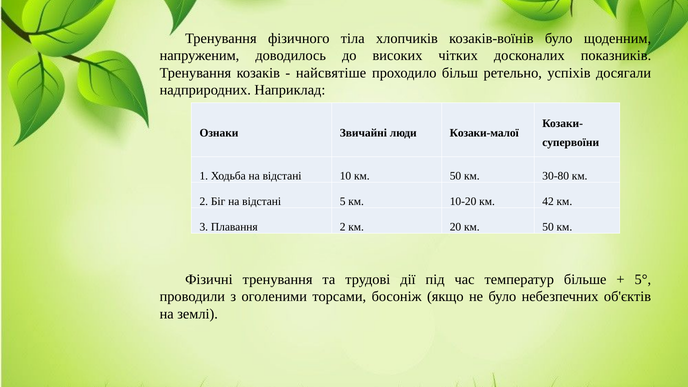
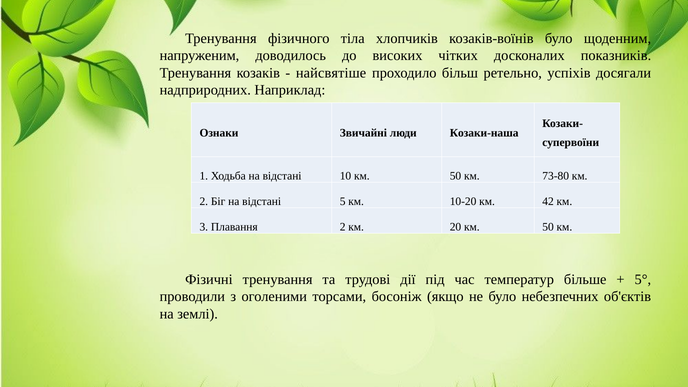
Козаки-малої: Козаки-малої -> Козаки-наша (484, 133)
30-80: 30-80 -> 73-80 (556, 176)
